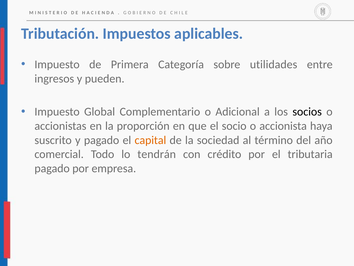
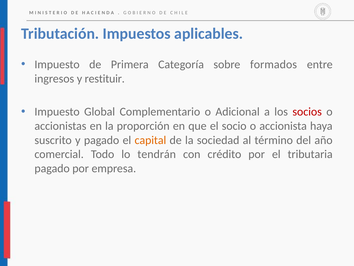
utilidades: utilidades -> formados (274, 64)
pueden: pueden -> restituir (105, 79)
socios colour: black -> red (307, 112)
